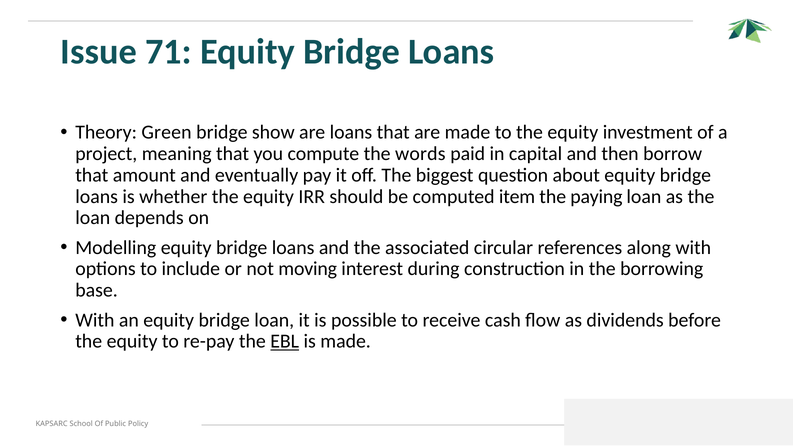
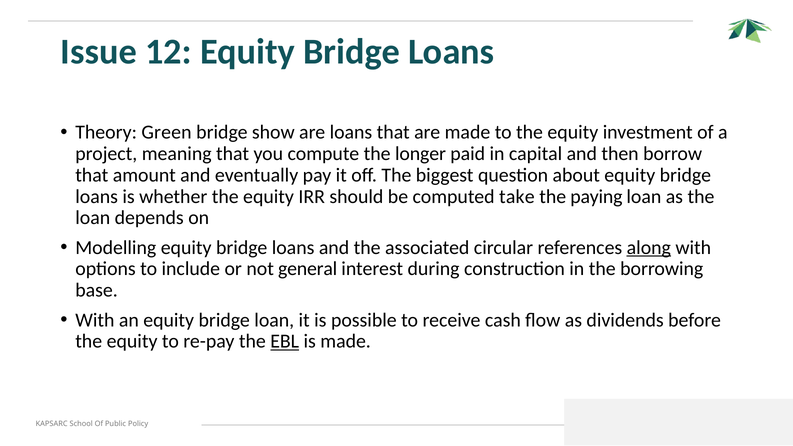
71: 71 -> 12 (168, 52)
words: words -> longer (420, 154)
item: item -> take (517, 197)
along underline: none -> present (649, 248)
moving: moving -> general (308, 269)
